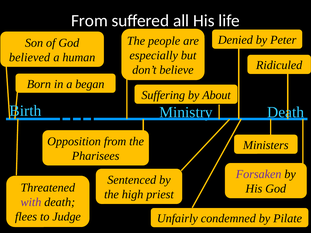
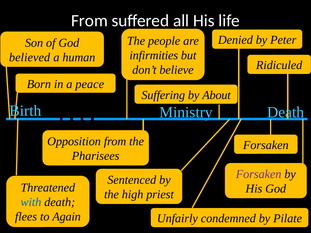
especially: especially -> infirmities (154, 55)
began: began -> peace (90, 84)
Ministers: Ministers -> Forsaken (266, 145)
with colour: purple -> blue (31, 202)
Judge: Judge -> Again (67, 217)
